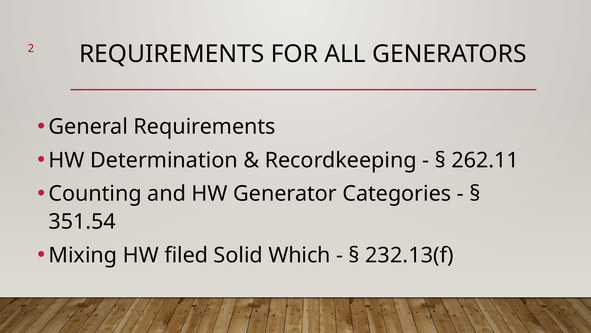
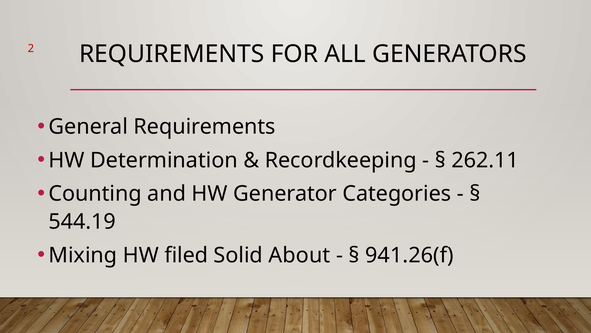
351.54: 351.54 -> 544.19 (82, 221)
Which: Which -> About (299, 255)
232.13(f: 232.13(f -> 941.26(f (409, 255)
